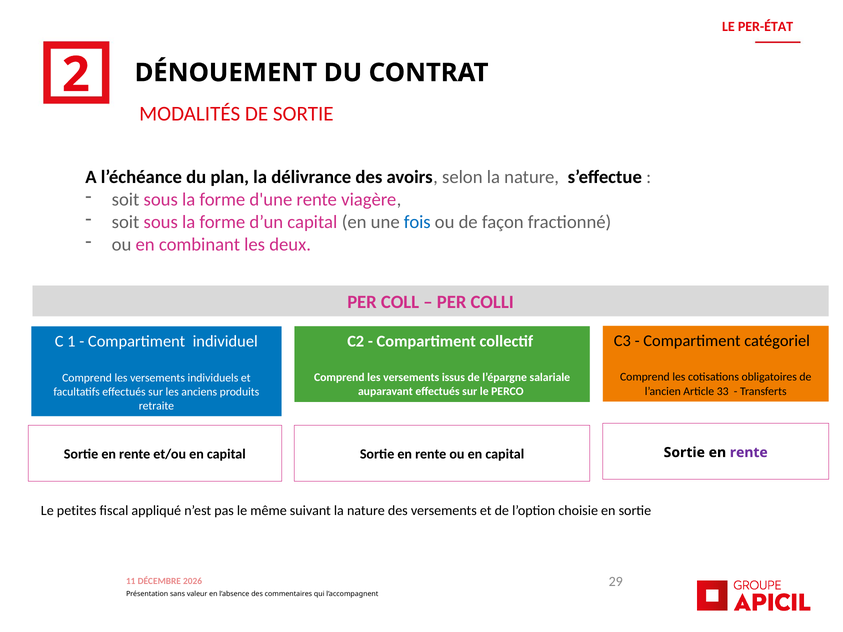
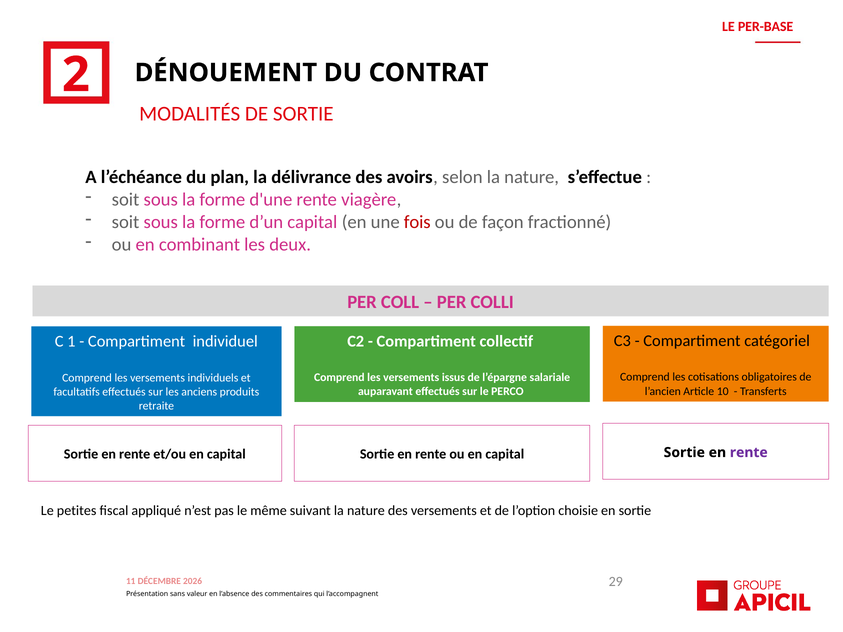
PER-ÉTAT: PER-ÉTAT -> PER-BASE (766, 27)
fois colour: blue -> red (417, 222)
33: 33 -> 10 (723, 391)
